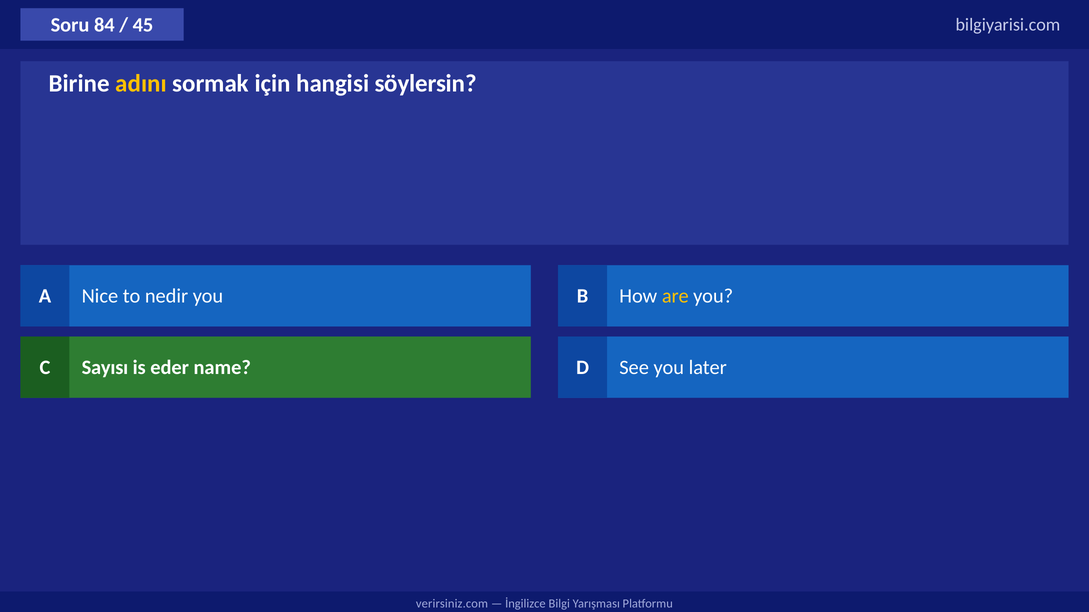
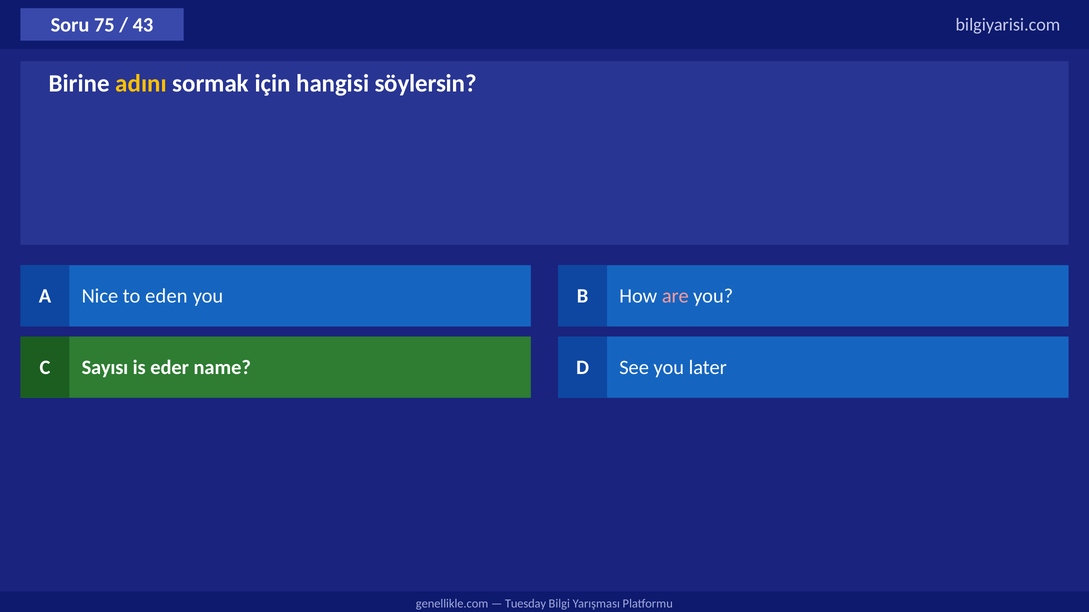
84: 84 -> 75 (104, 25)
45: 45 -> 43 (143, 25)
nedir: nedir -> eden (166, 296)
are colour: yellow -> pink (675, 296)
verirsiniz.com: verirsiniz.com -> genellikle.com (452, 604)
İngilizce: İngilizce -> Tuesday (525, 604)
